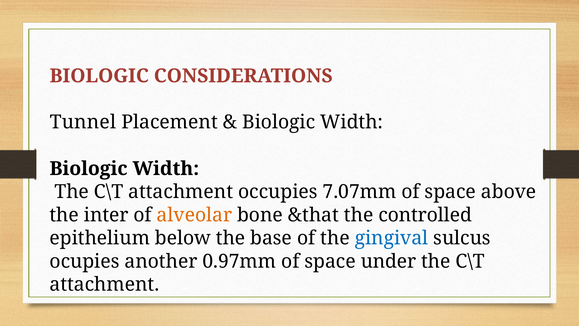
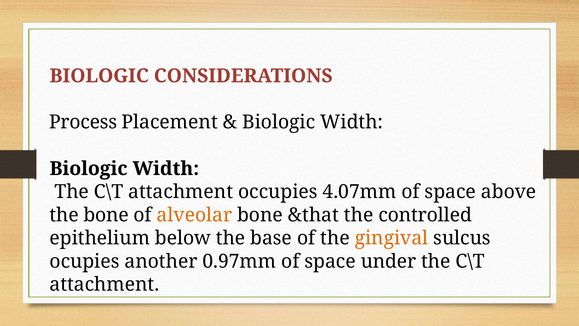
Tunnel: Tunnel -> Process (83, 122)
7.07mm: 7.07mm -> 4.07mm (359, 192)
the inter: inter -> bone (106, 215)
gingival colour: blue -> orange (391, 238)
